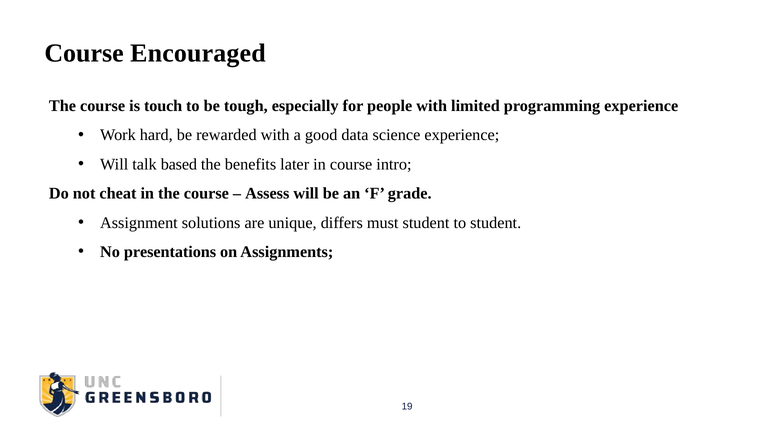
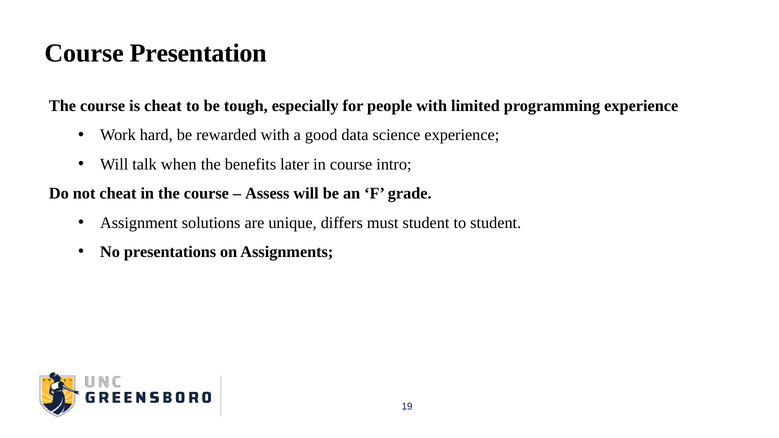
Encouraged: Encouraged -> Presentation (198, 53)
is touch: touch -> cheat (163, 106)
based: based -> when (179, 164)
